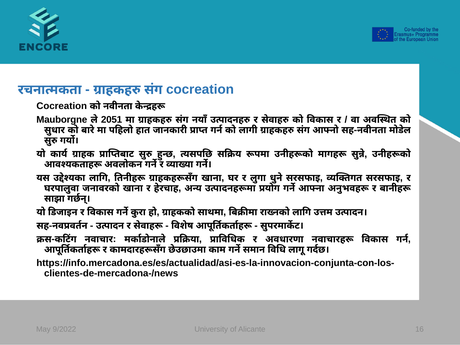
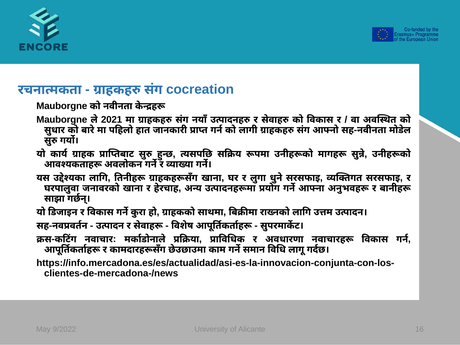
Cocreation: Cocreation -> Mauborgne (62, 106)
2051: 2051 -> 2021 (112, 120)
